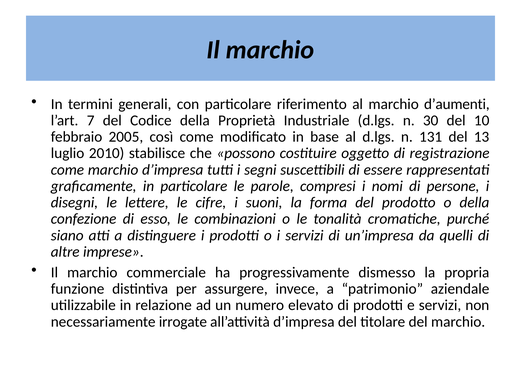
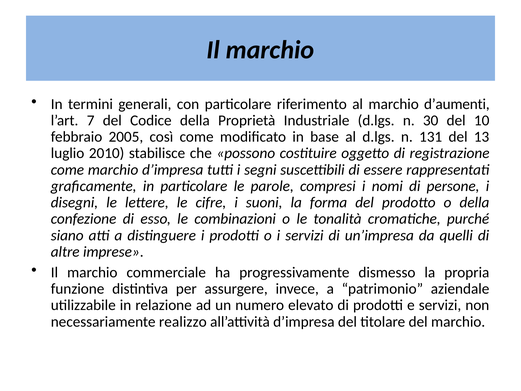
irrogate: irrogate -> realizzo (183, 321)
